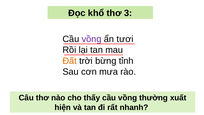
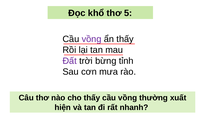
3: 3 -> 5 (128, 13)
ẩn tươi: tươi -> thấy (125, 39)
Đất colour: orange -> purple (70, 61)
